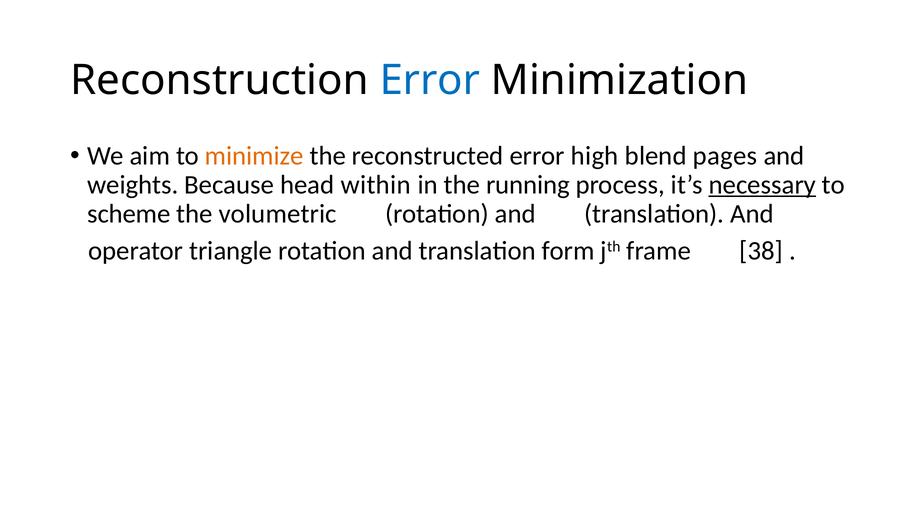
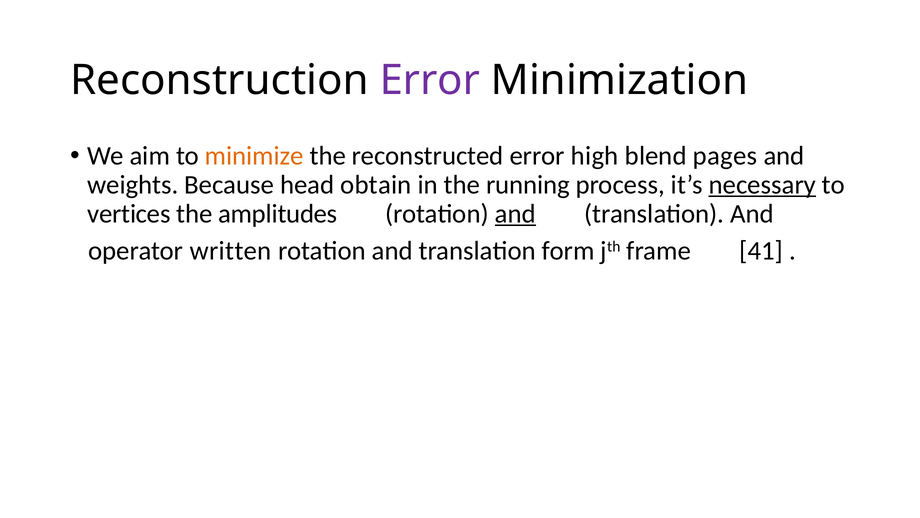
Error colour: blue -> purple (430, 80)
within: within -> obtain (376, 185)
scheme: scheme -> vertices (129, 214)
volumetric: volumetric -> amplitudes (278, 214)
and underline: none -> present (515, 214)
triangle: triangle -> written (231, 251)
38: 38 -> 41 (761, 251)
